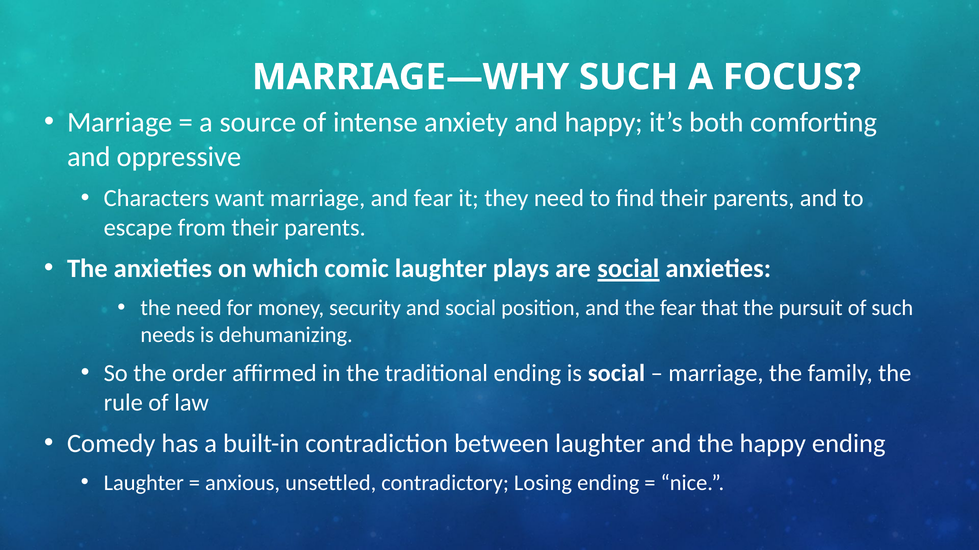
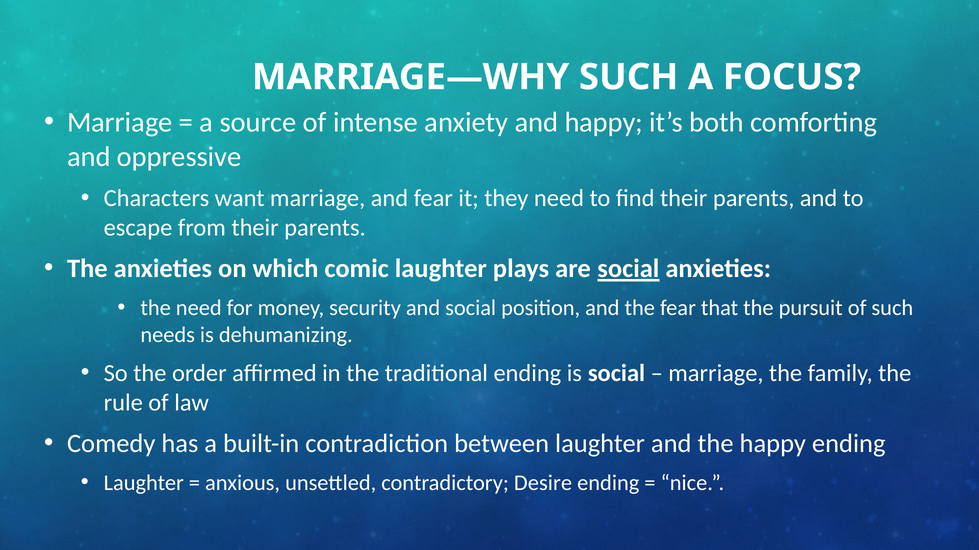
Losing: Losing -> Desire (543, 483)
